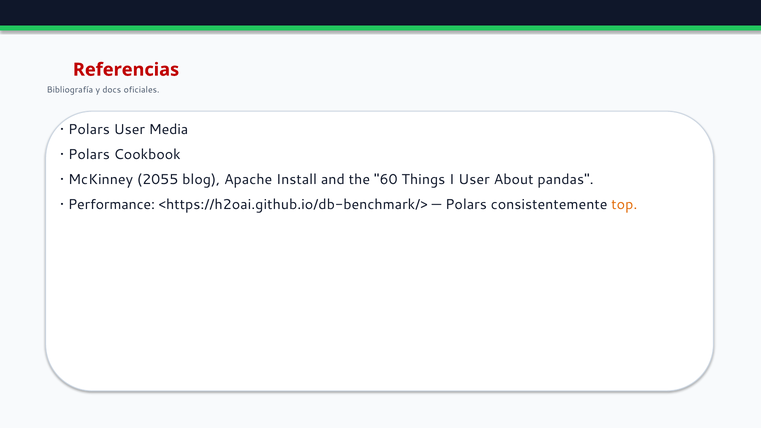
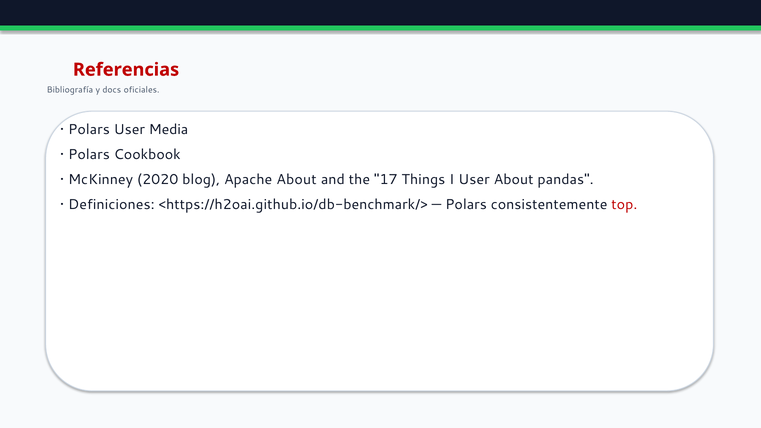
2055: 2055 -> 2020 (158, 179)
Apache Install: Install -> About (296, 179)
60: 60 -> 17 (386, 179)
Performance: Performance -> Definiciones (111, 205)
top colour: orange -> red (624, 205)
